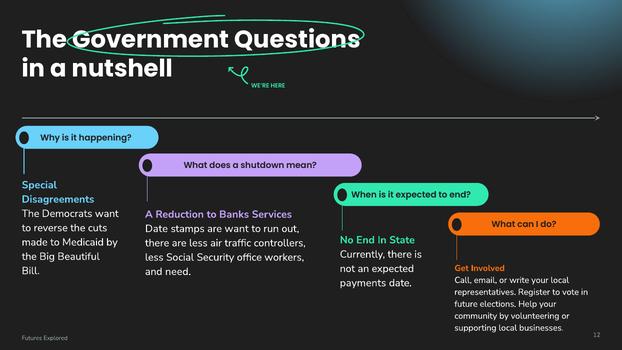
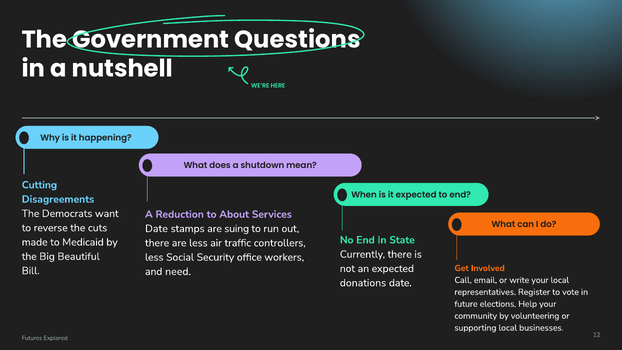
Special: Special -> Cutting (39, 185)
Banks: Banks -> About (234, 214)
are want: want -> suing (237, 229)
payments: payments -> donations (363, 283)
